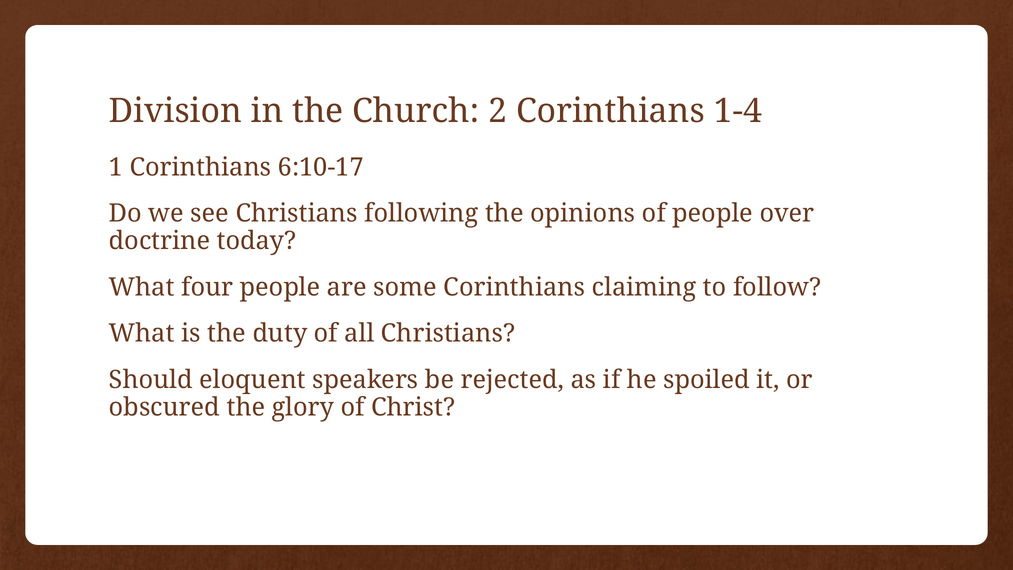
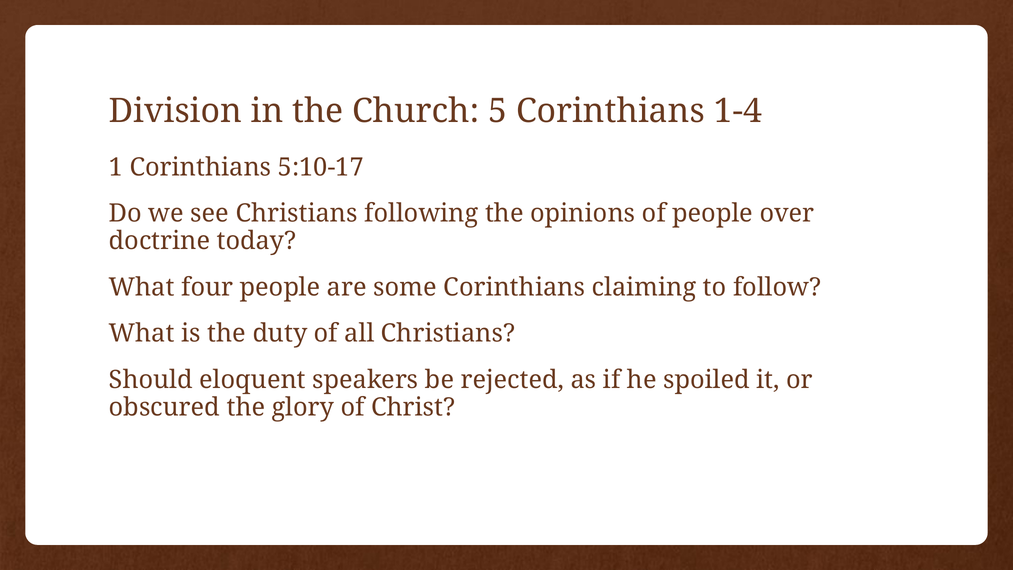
2: 2 -> 5 (498, 111)
6:10-17: 6:10-17 -> 5:10-17 (321, 167)
